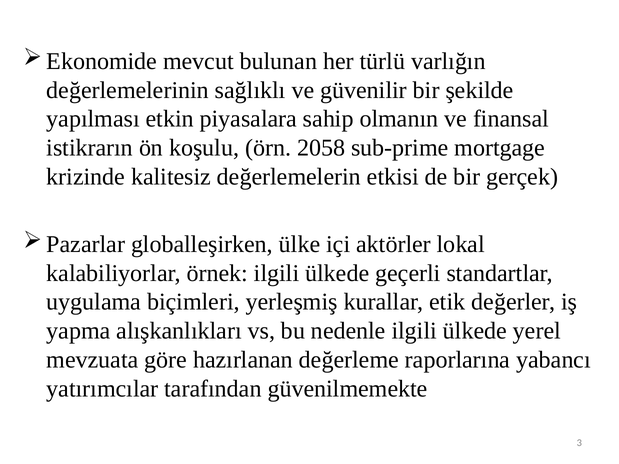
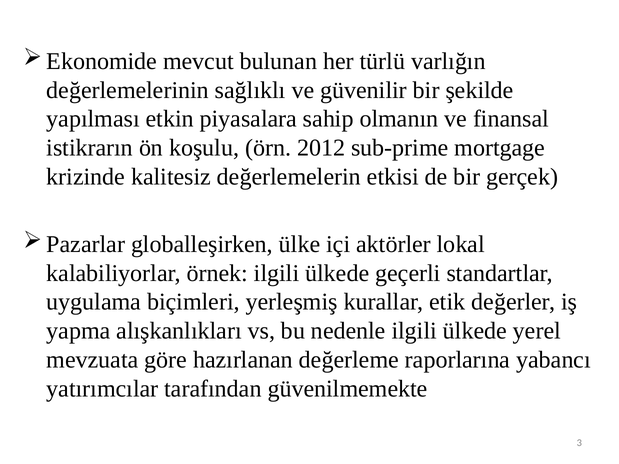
2058: 2058 -> 2012 (321, 148)
